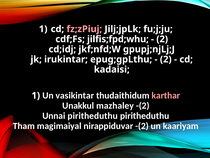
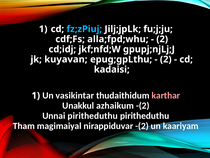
fz;zPiuj colour: pink -> light blue (84, 29)
jilfis;fpd;whu: jilfis;fpd;whu -> alla;fpd;whu (118, 39)
irukintar: irukintar -> kuyavan (66, 59)
mazhaley: mazhaley -> azhaikum (115, 105)
